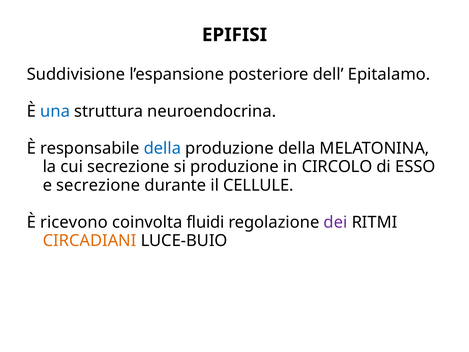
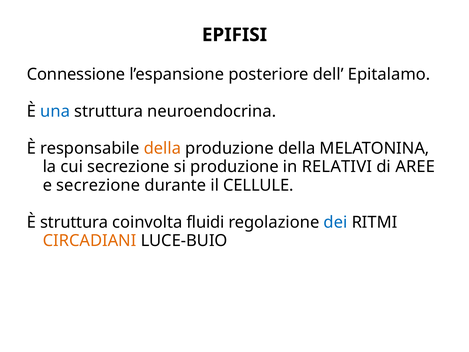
Suddivisione: Suddivisione -> Connessione (76, 74)
della colour: blue -> orange (162, 148)
CIRCOLO: CIRCOLO -> RELATIVI (337, 167)
ESSO: ESSO -> AREE (415, 167)
È ricevono: ricevono -> struttura (74, 222)
dei colour: purple -> blue (335, 222)
